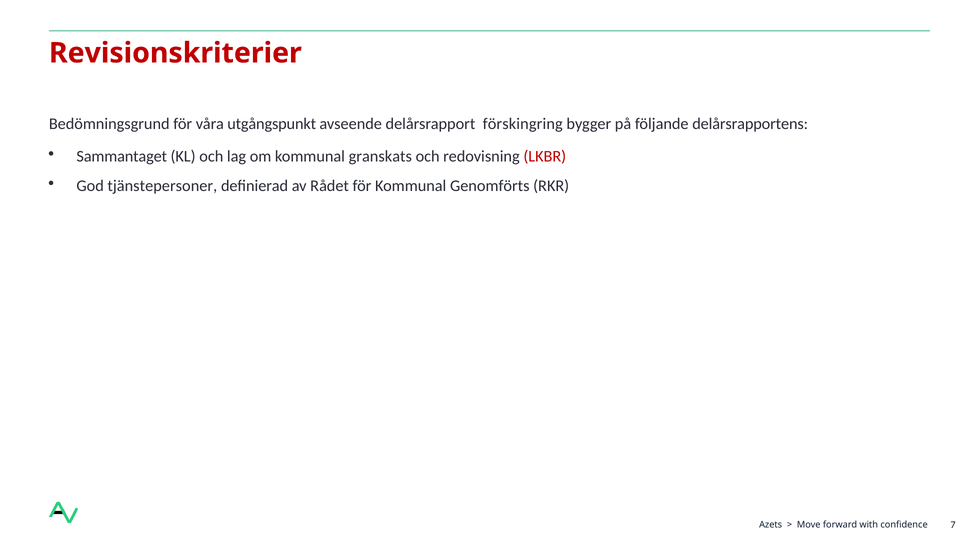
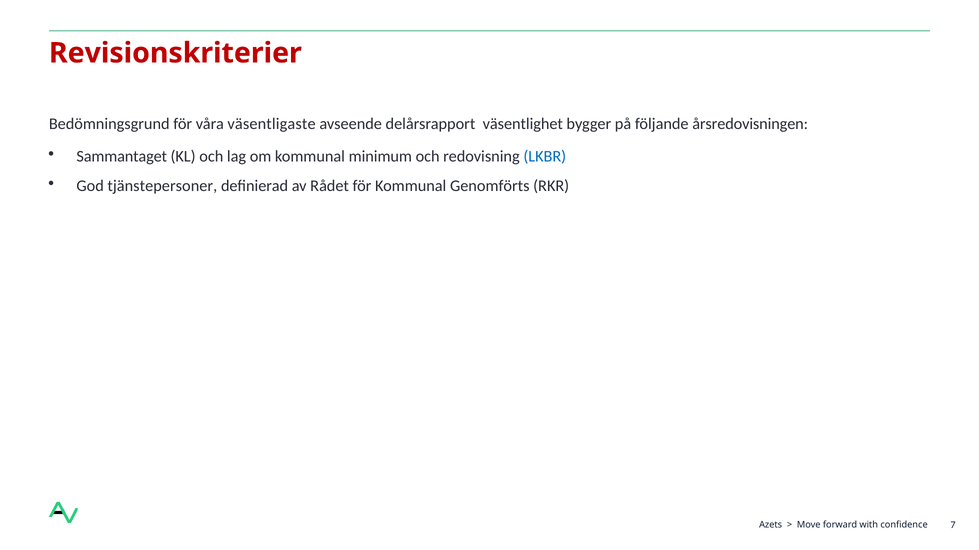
utgångspunkt: utgångspunkt -> väsentligaste (272, 124)
förskingring: förskingring -> väsentlighet (523, 124)
delårsrapportens: delårsrapportens -> årsredovisningen (750, 124)
granskats: granskats -> minimum (380, 156)
LKBR colour: red -> blue (545, 156)
